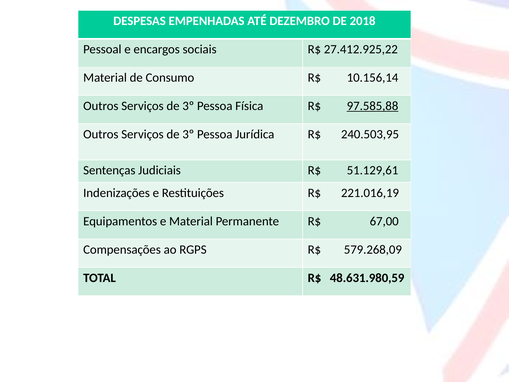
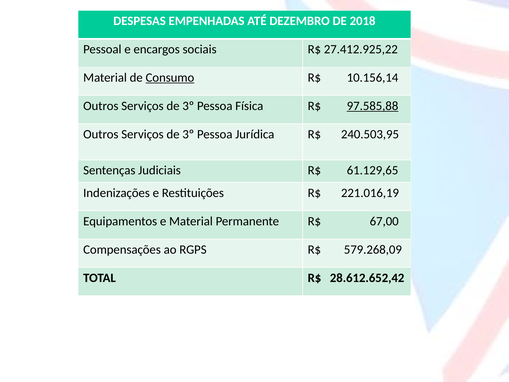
Consumo underline: none -> present (170, 78)
51.129,61: 51.129,61 -> 61.129,65 (373, 170)
48.631.980,59: 48.631.980,59 -> 28.612.652,42 (367, 278)
